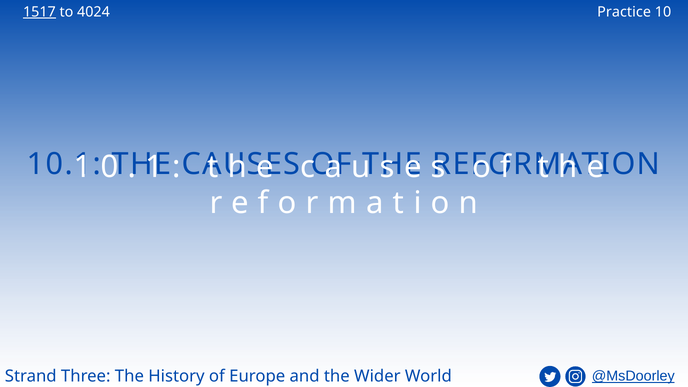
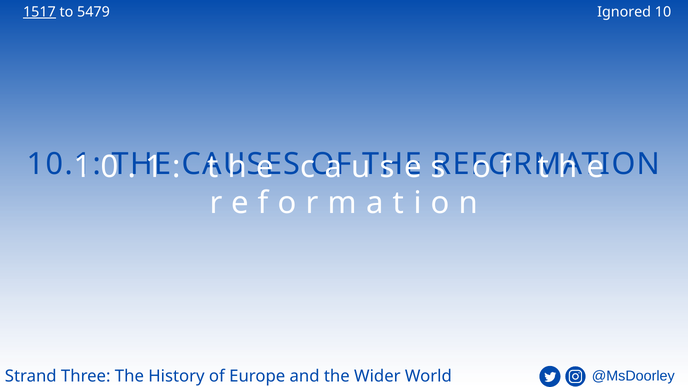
4024: 4024 -> 5479 (93, 12)
Practice: Practice -> Ignored (624, 12)
@MsDoorley underline: present -> none (633, 376)
